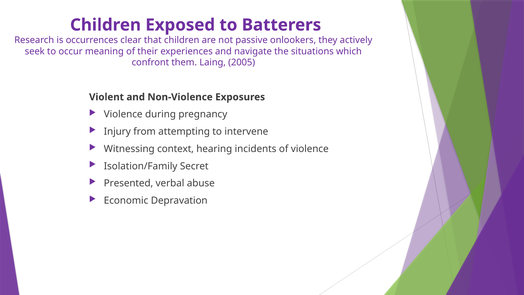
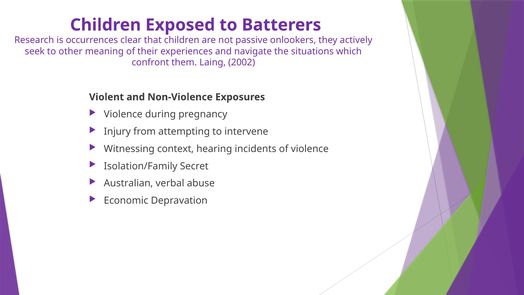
occur: occur -> other (71, 51)
2005: 2005 -> 2002 (242, 62)
Presented: Presented -> Australian (128, 183)
